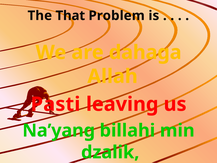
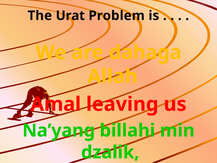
That: That -> Urat (70, 16)
Pasti: Pasti -> Amal (56, 104)
